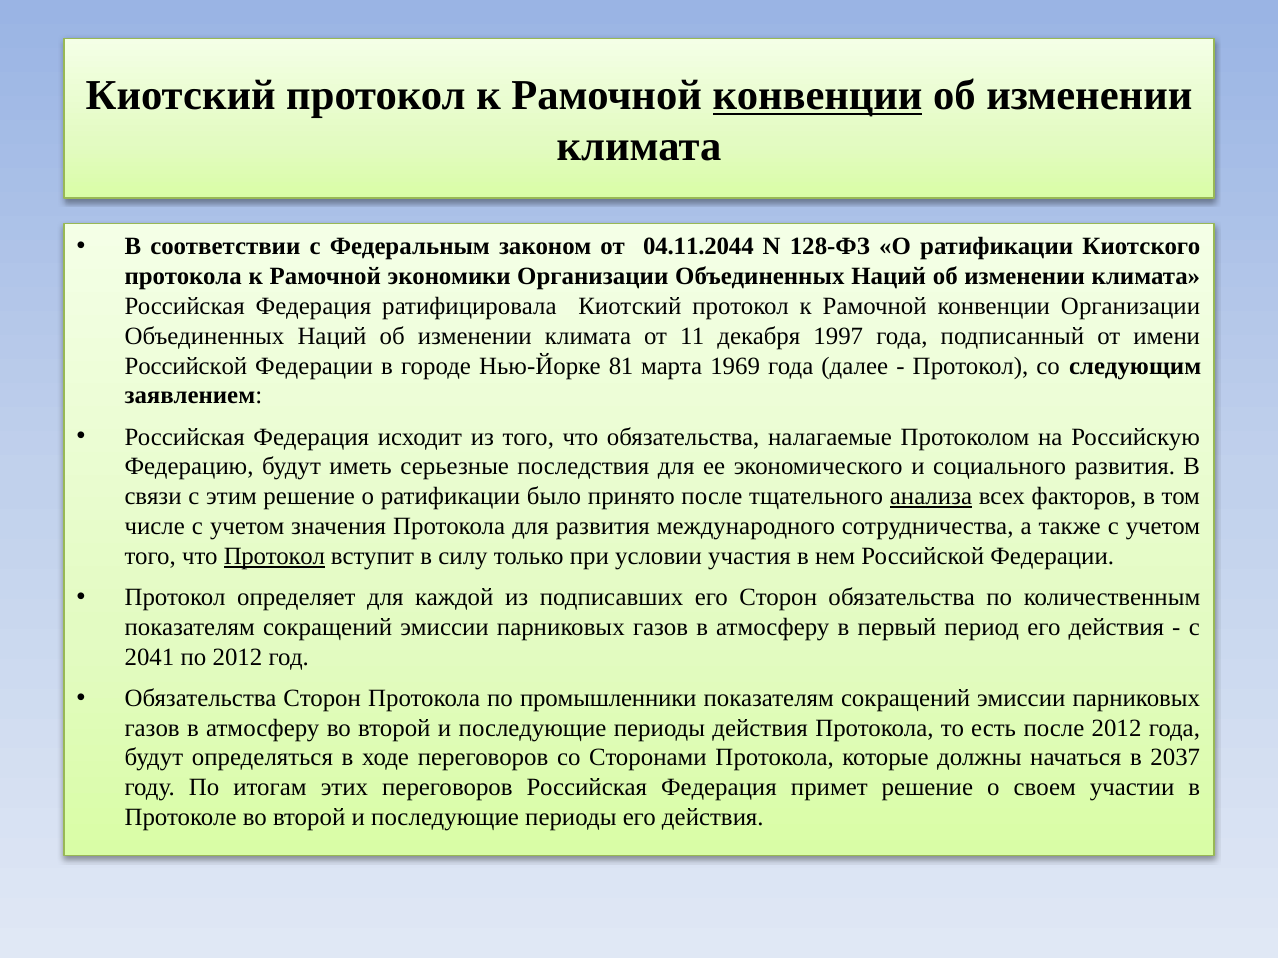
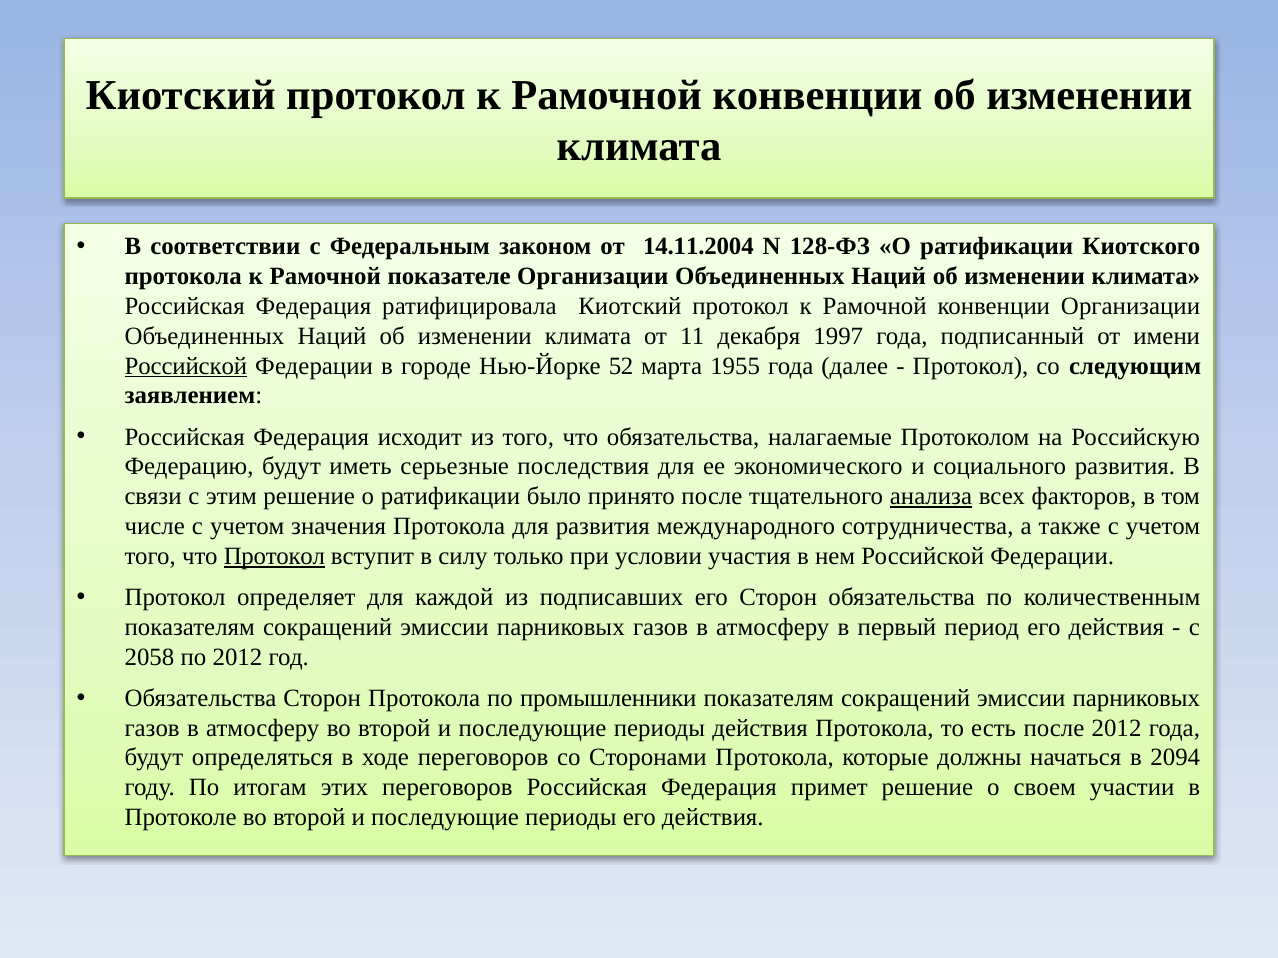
конвенции underline: present -> none (817, 96)
04.11.2044: 04.11.2044 -> 14.11.2004 (698, 247)
экономики: экономики -> показателе (449, 277)
Российской underline: none -> present (186, 366)
81: 81 -> 52 (621, 366)
1969: 1969 -> 1955 (735, 366)
2041: 2041 -> 2058 (149, 657)
2037: 2037 -> 2094 (1175, 758)
